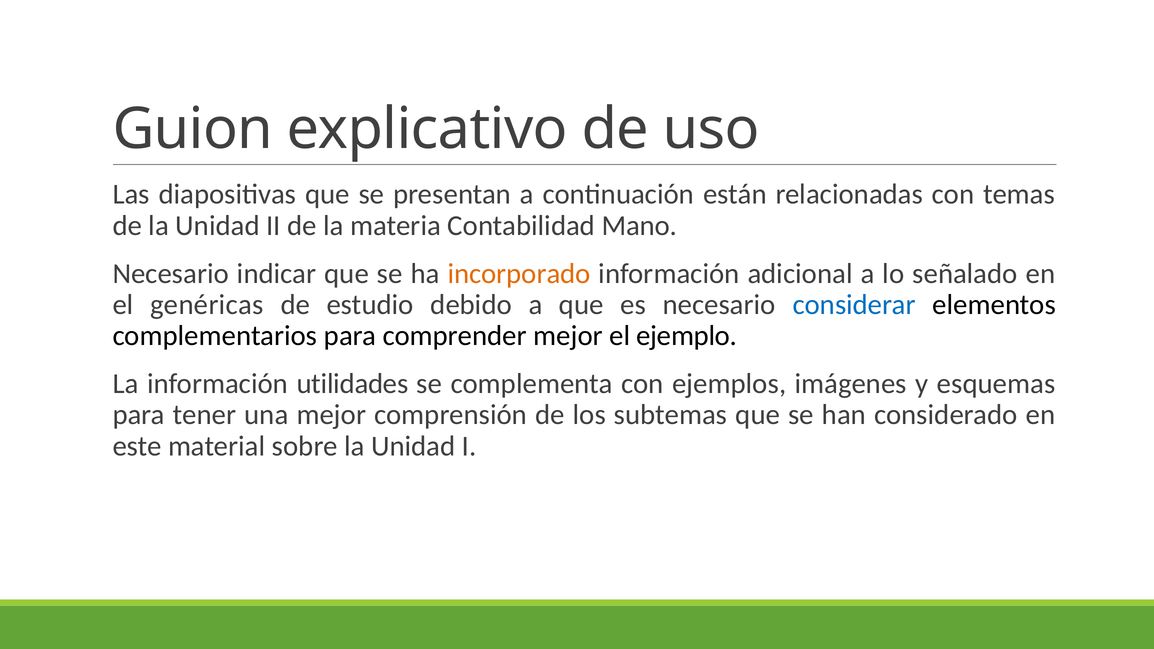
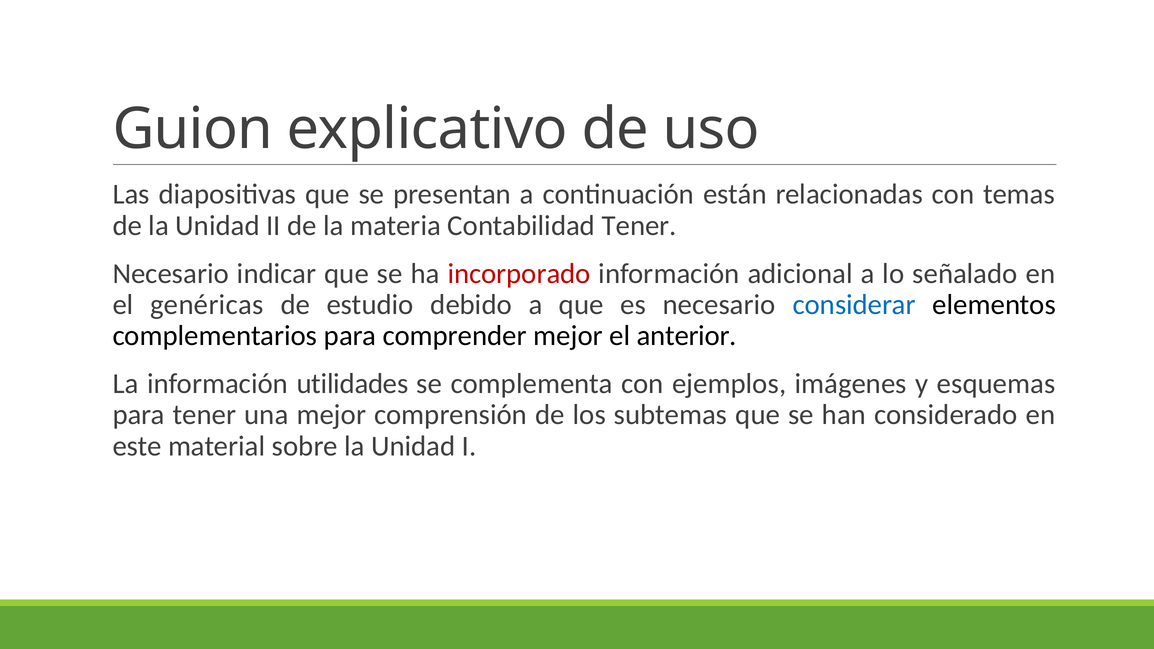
Contabilidad Mano: Mano -> Tener (639, 226)
incorporado colour: orange -> red (519, 274)
ejemplo: ejemplo -> anterior (687, 336)
